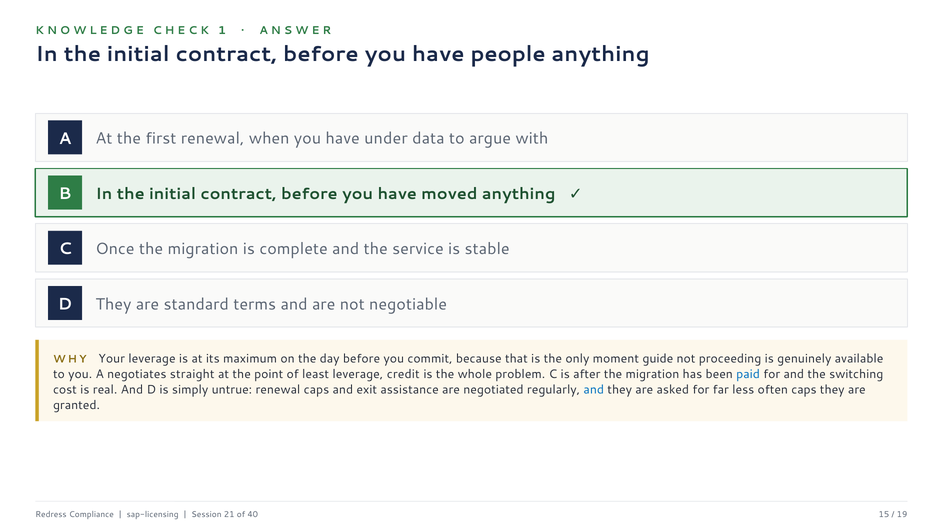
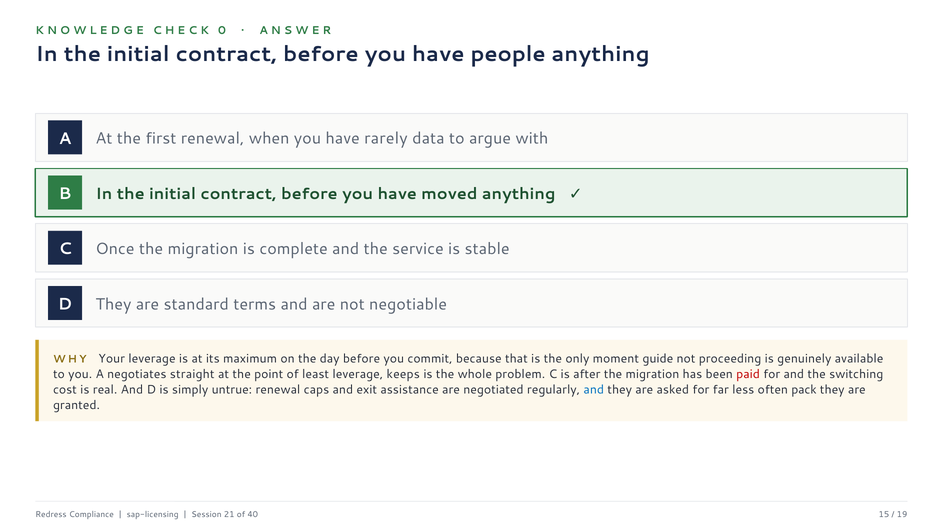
1: 1 -> 0 (222, 30)
under: under -> rarely (386, 138)
credit: credit -> keeps (403, 374)
paid colour: blue -> red (748, 374)
often caps: caps -> pack (804, 389)
